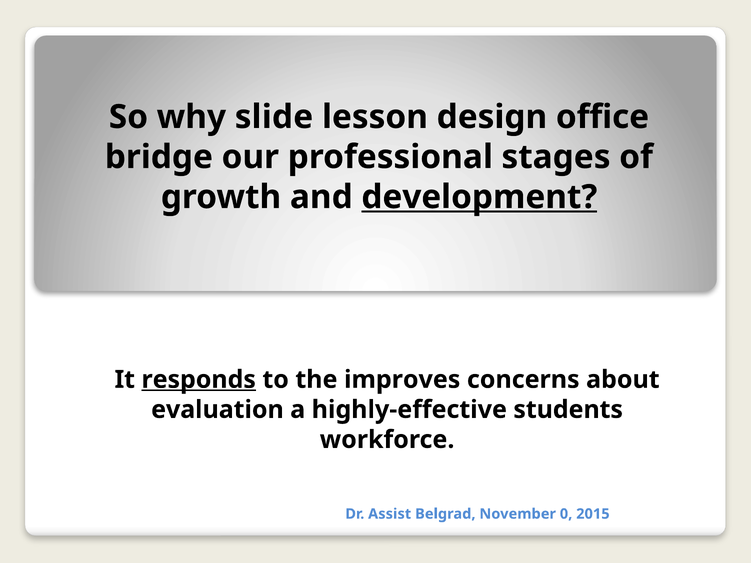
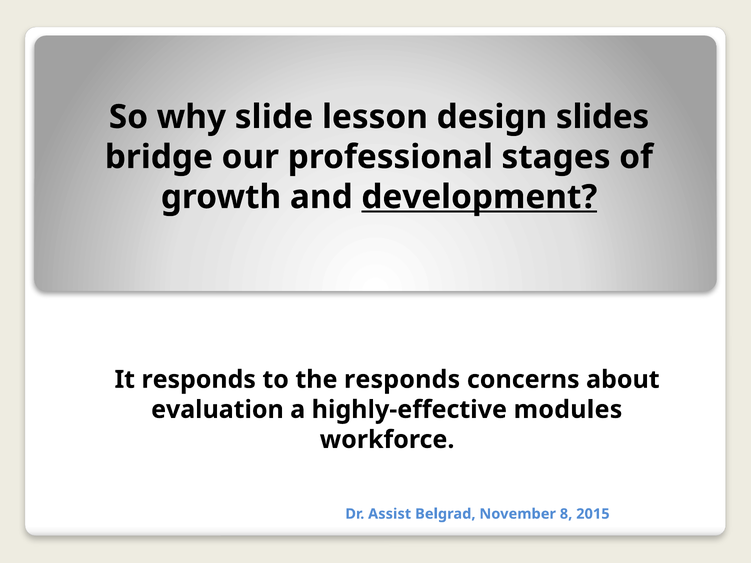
office: office -> slides (603, 117)
responds underline: present -> none (199, 380)
the improves: improves -> responds (402, 380)
students: students -> modules (568, 410)
0: 0 -> 8 (566, 514)
